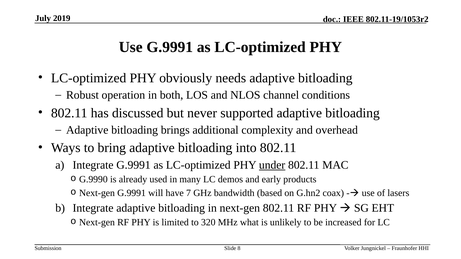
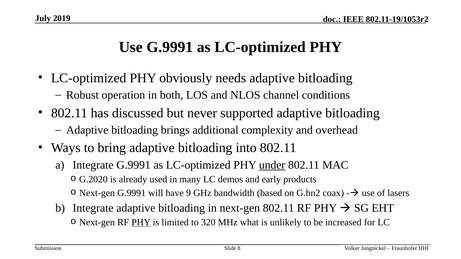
G.9990: G.9990 -> G.2020 (93, 180)
7: 7 -> 9 (189, 193)
PHY underline: none -> present (141, 223)
